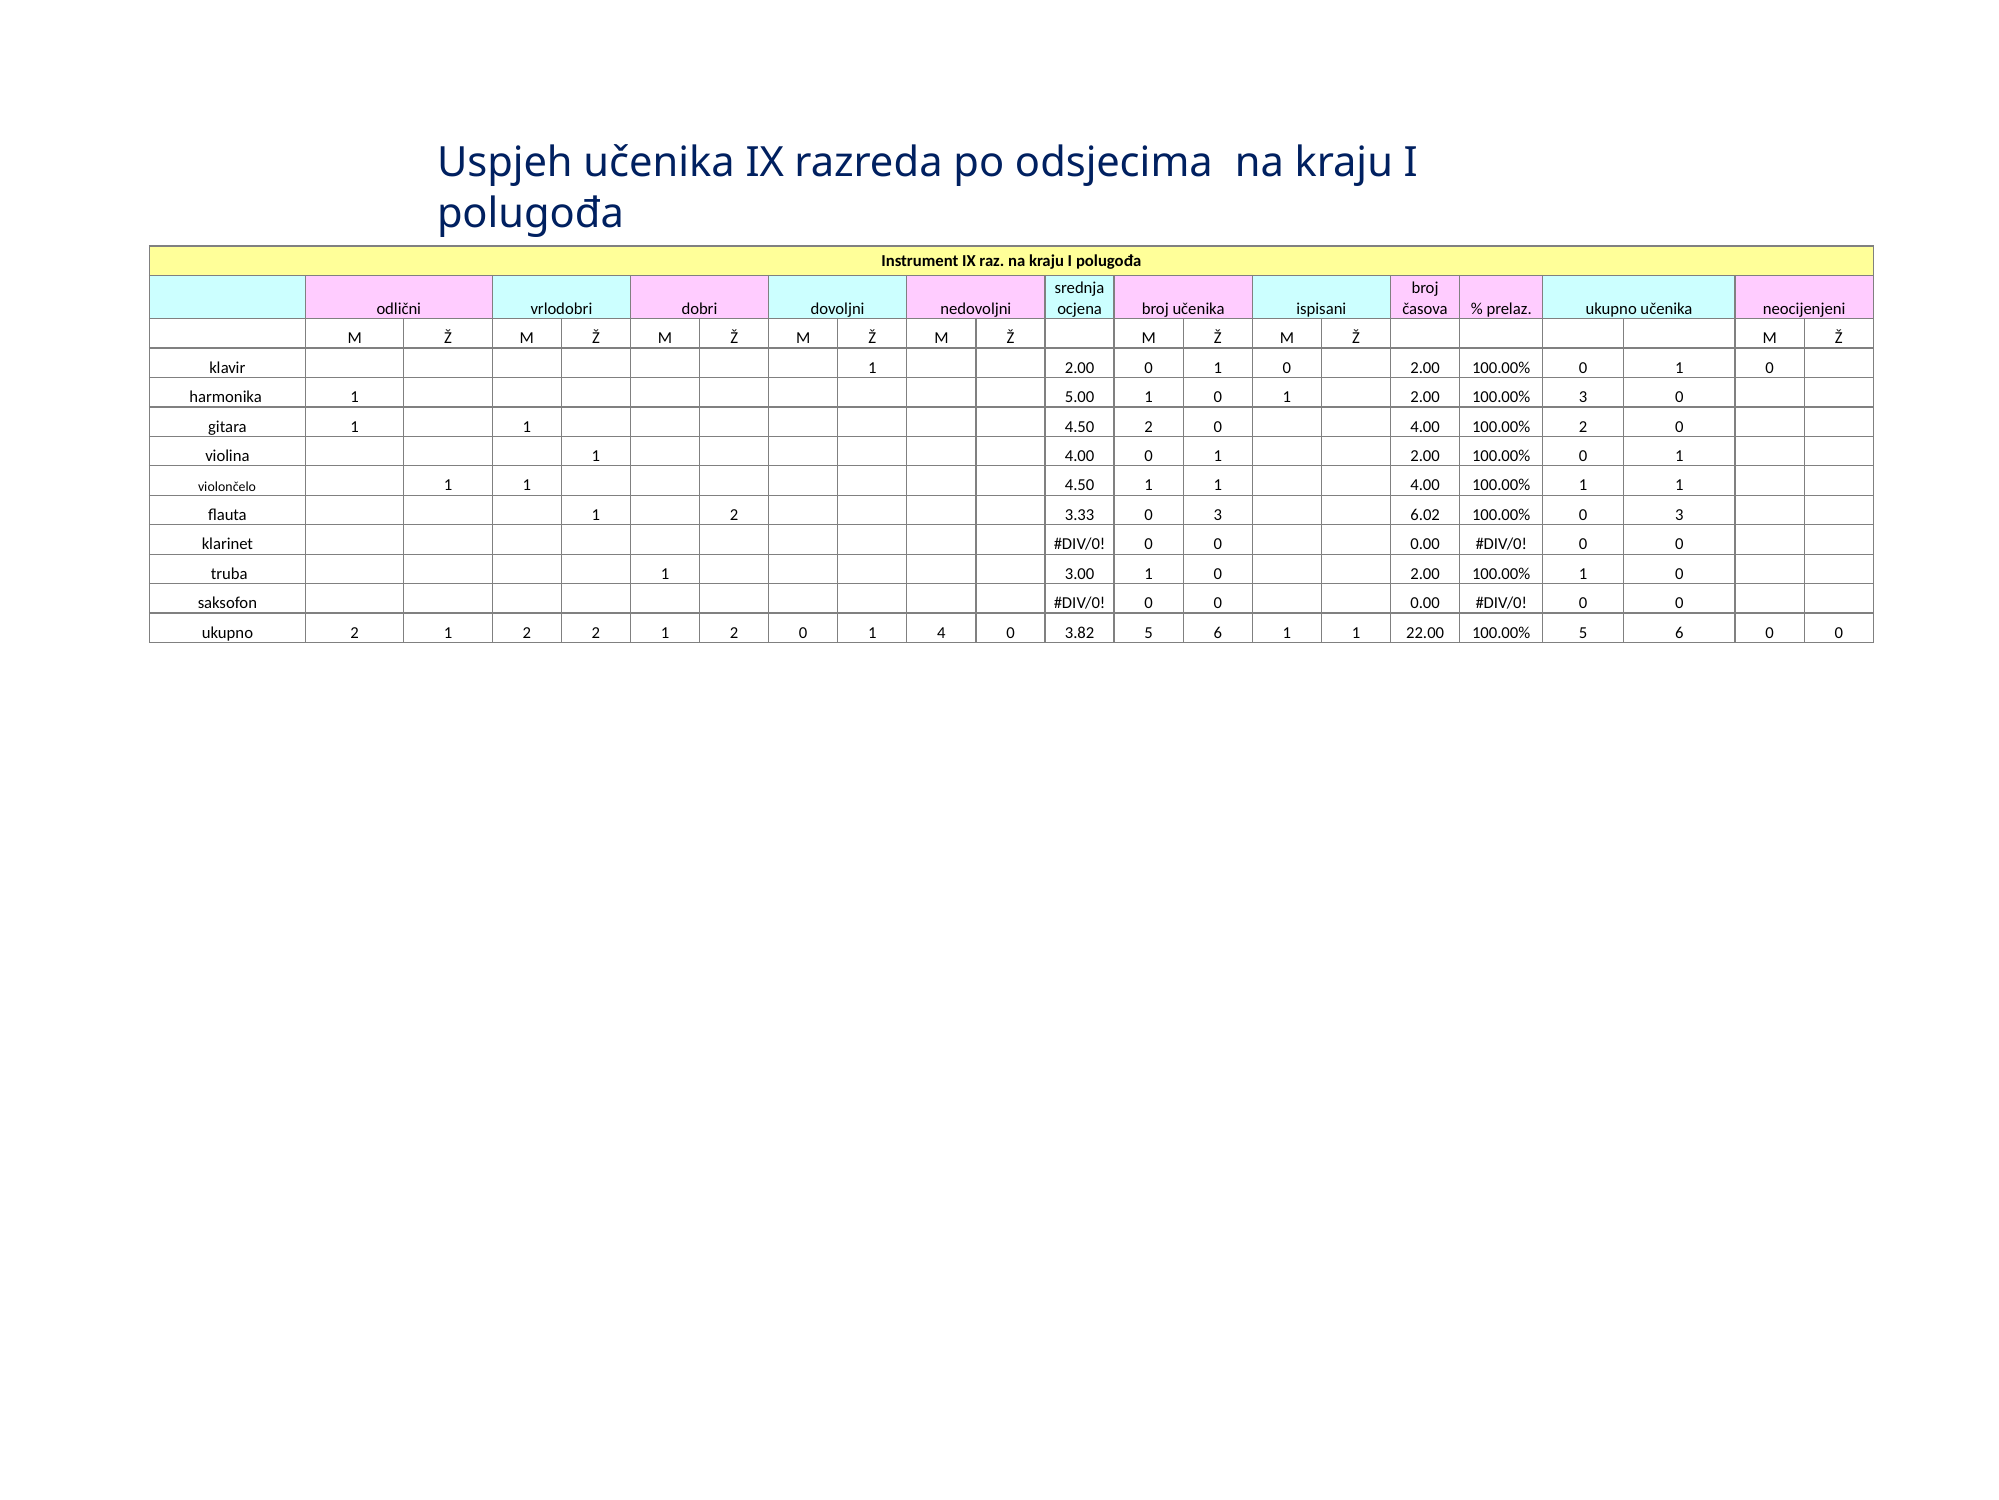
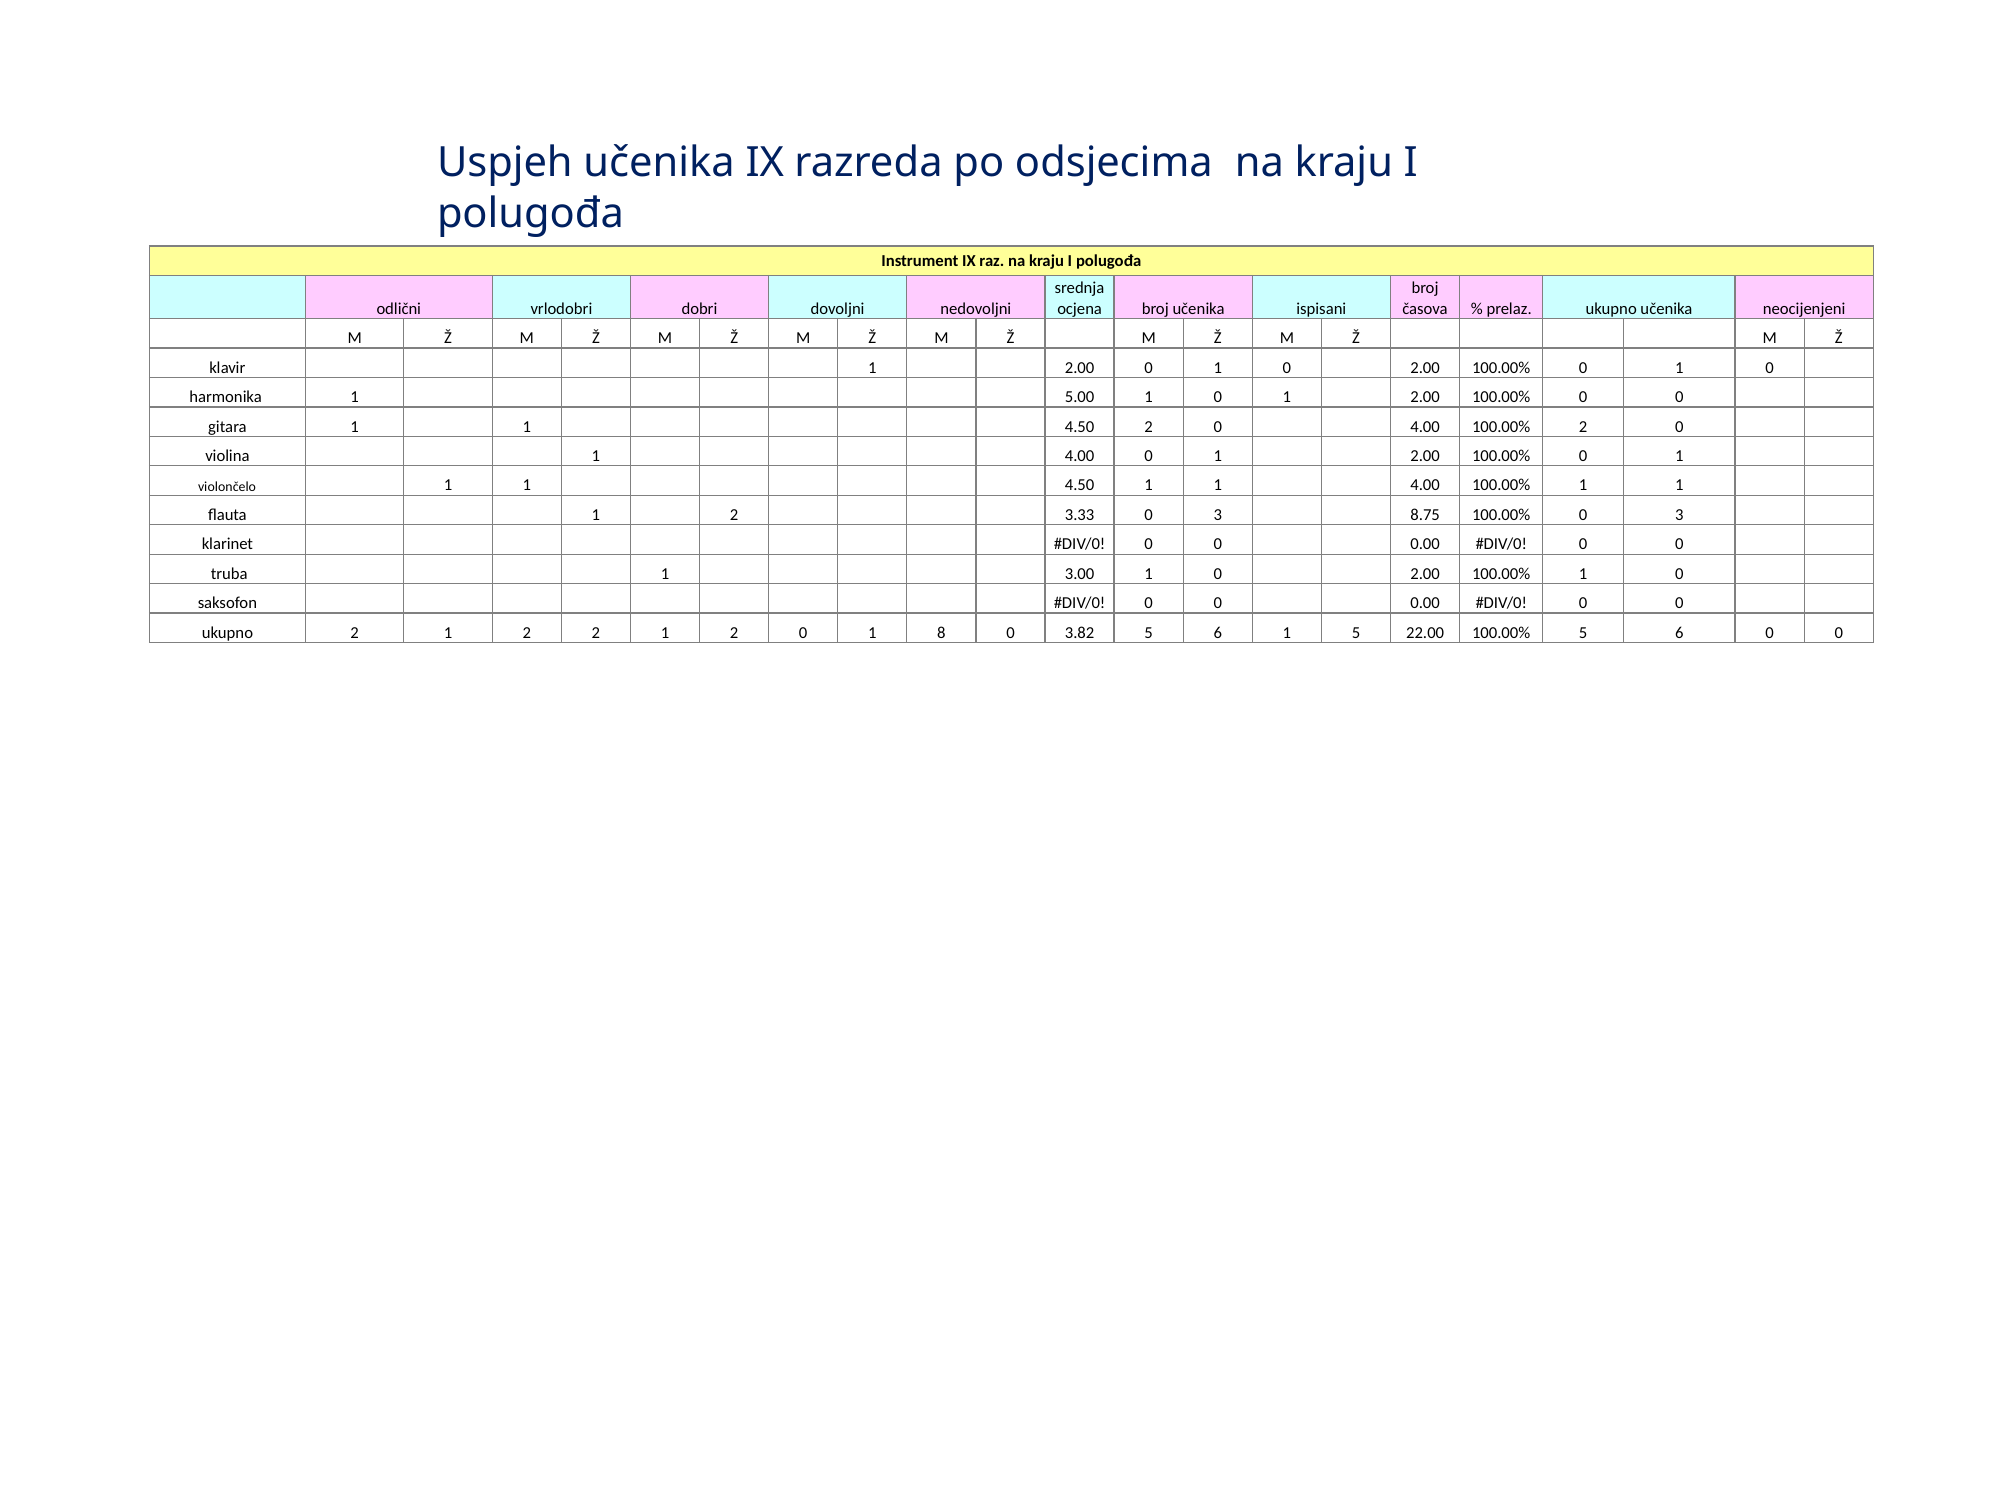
3: 3 -> 0 (1583, 397)
6.02: 6.02 -> 8.75 (1425, 515)
4: 4 -> 8 (941, 632)
6 1 1: 1 -> 5 (1356, 632)
